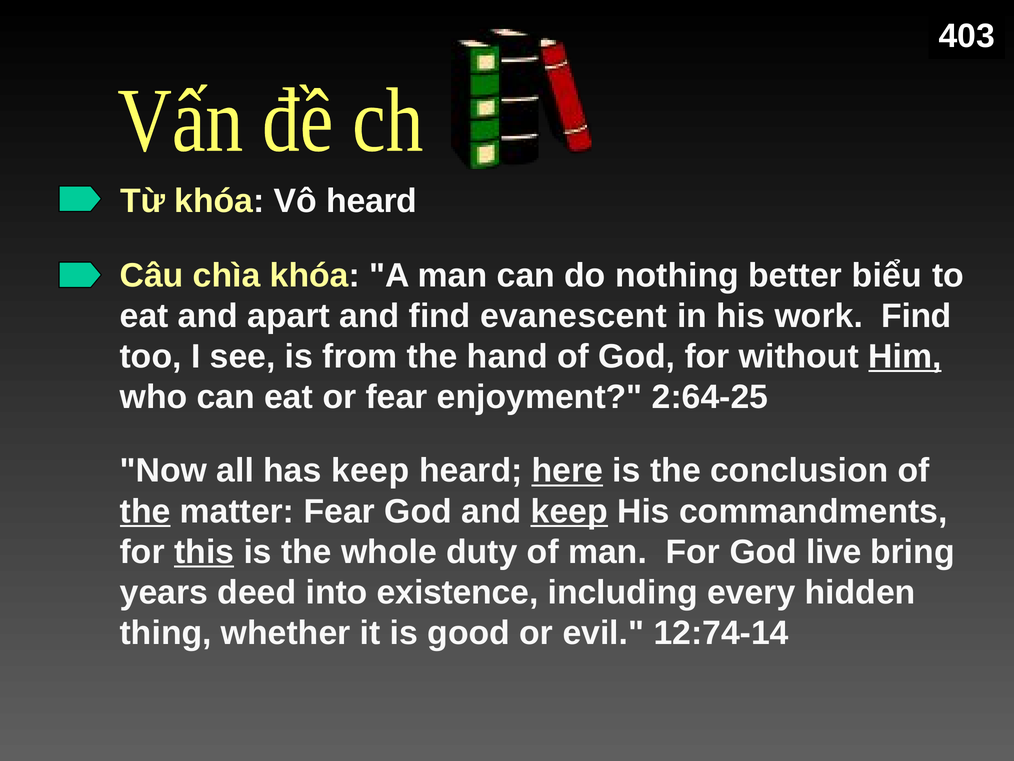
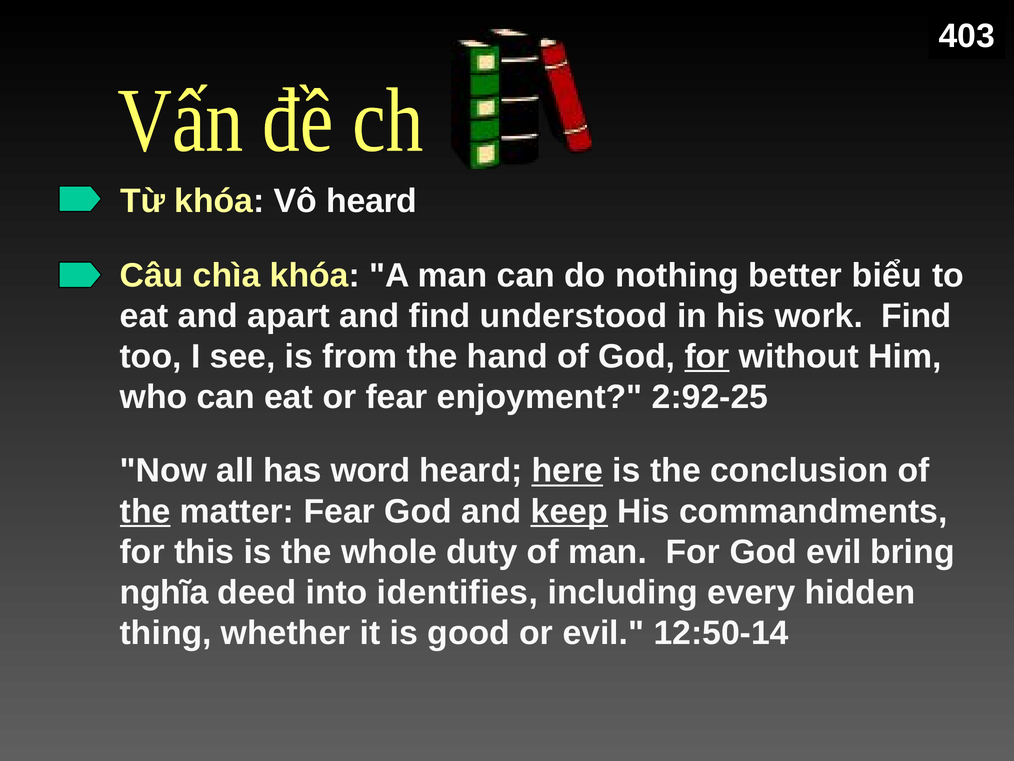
evanescent: evanescent -> understood (574, 316)
for underline: none -> present (707, 356)
Him underline: present -> none (905, 356)
2:64-25: 2:64-25 -> 2:92-25 (710, 397)
has keep: keep -> word (371, 470)
this underline: present -> none (204, 552)
God live: live -> evil (834, 552)
years: years -> nghĩa (164, 592)
existence: existence -> identifies (457, 592)
12:74-14: 12:74-14 -> 12:50-14 (721, 633)
